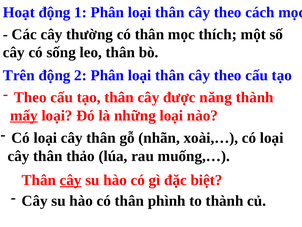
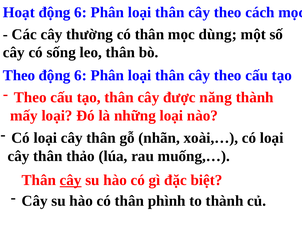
Hoạt động 1: 1 -> 6 (81, 12)
thích: thích -> dùng (218, 34)
Trên: Trên -> Theo (19, 75)
2: 2 -> 6 (81, 75)
mấy underline: present -> none (24, 115)
